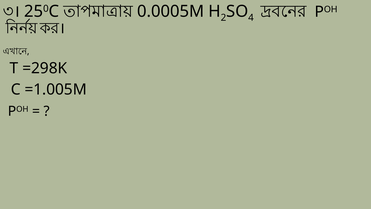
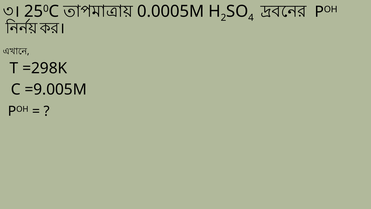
=1.005M: =1.005M -> =9.005M (56, 89)
